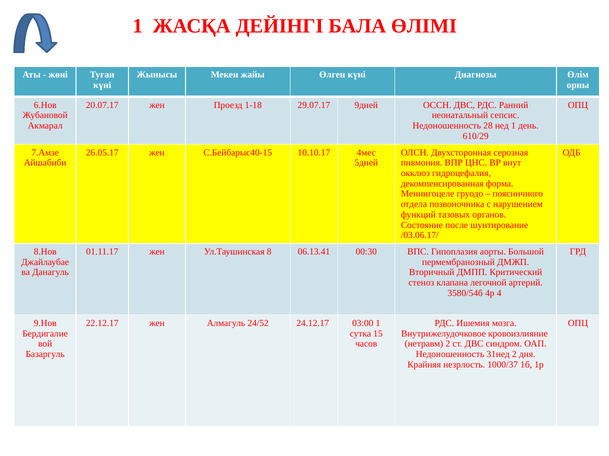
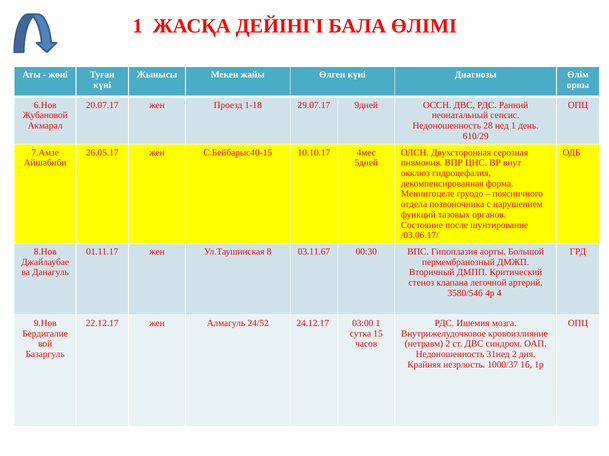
06.13.41: 06.13.41 -> 03.11.67 (314, 252)
